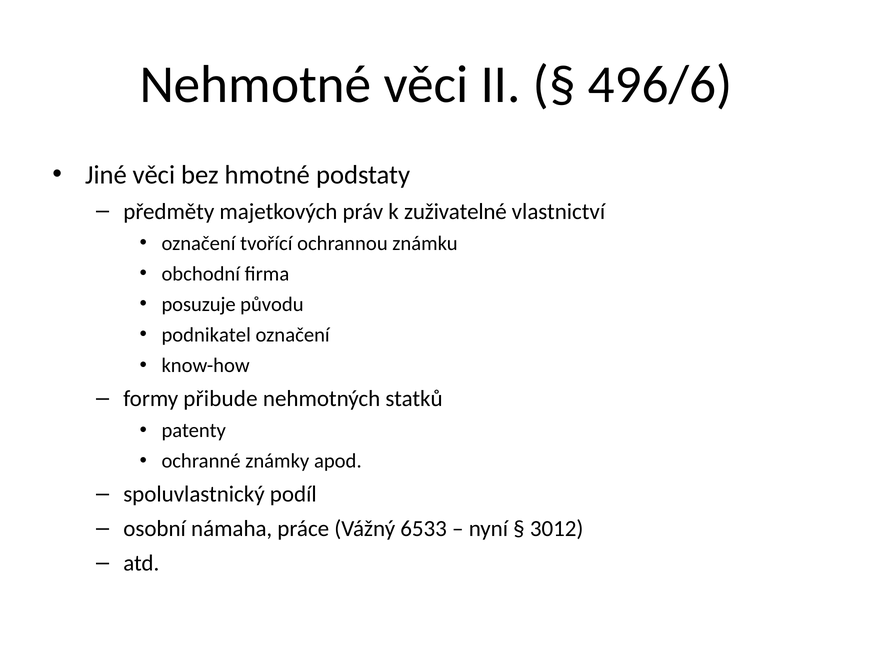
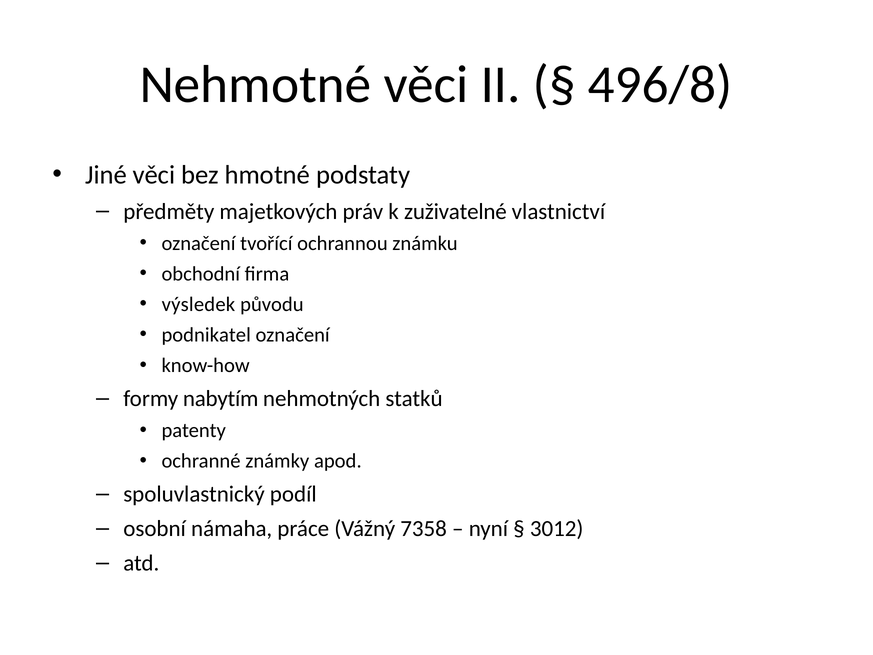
496/6: 496/6 -> 496/8 (660, 85)
posuzuje: posuzuje -> výsledek (198, 304)
přibude: přibude -> nabytím (221, 399)
6533: 6533 -> 7358 (424, 529)
